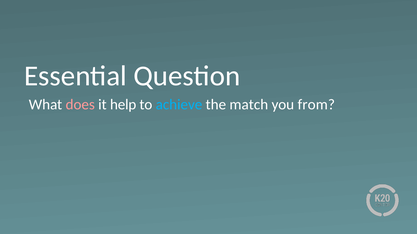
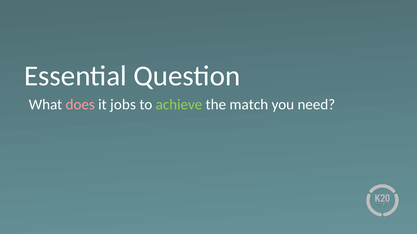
help: help -> jobs (123, 105)
achieve colour: light blue -> light green (179, 105)
from: from -> need (316, 105)
